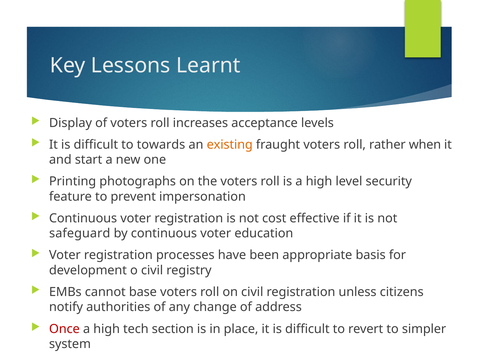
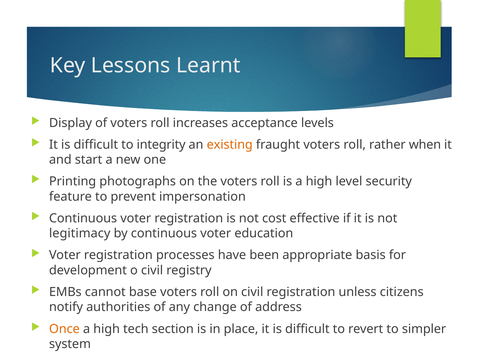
towards: towards -> integrity (161, 145)
safeguard: safeguard -> legitimacy (80, 234)
Once colour: red -> orange (64, 329)
